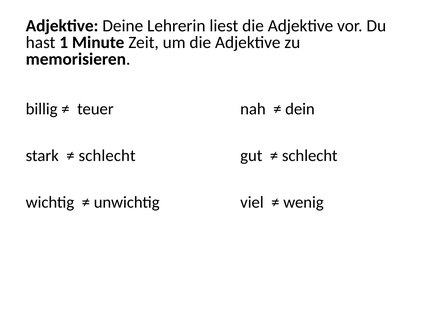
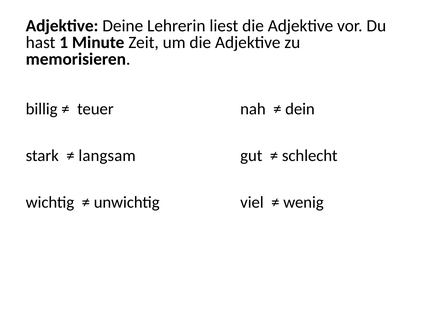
schlecht: schlecht -> langsam (107, 156)
